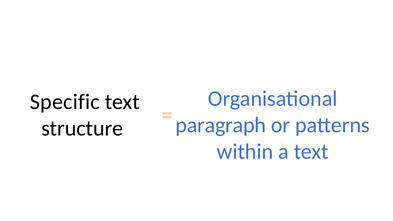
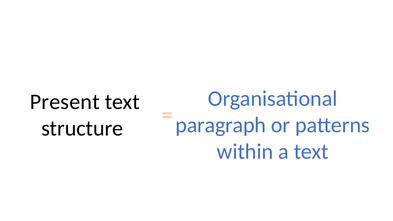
Specific: Specific -> Present (65, 102)
